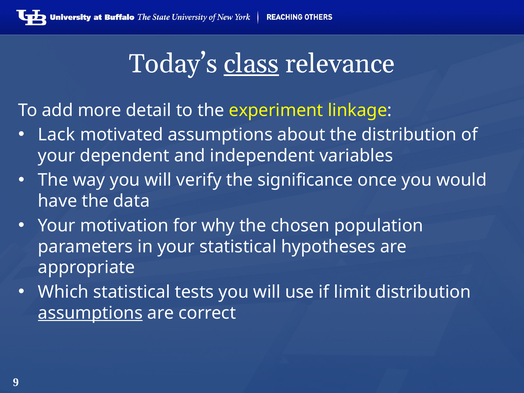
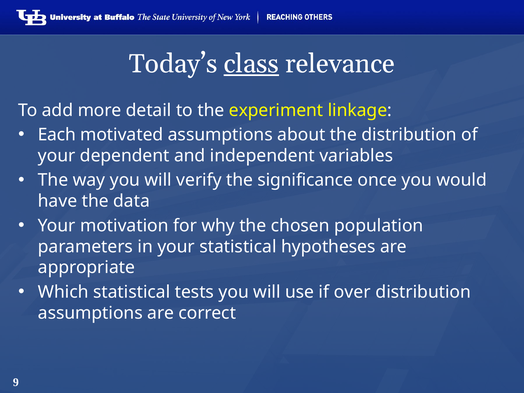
Lack: Lack -> Each (57, 135)
limit: limit -> over (352, 292)
assumptions underline: present -> none (90, 313)
